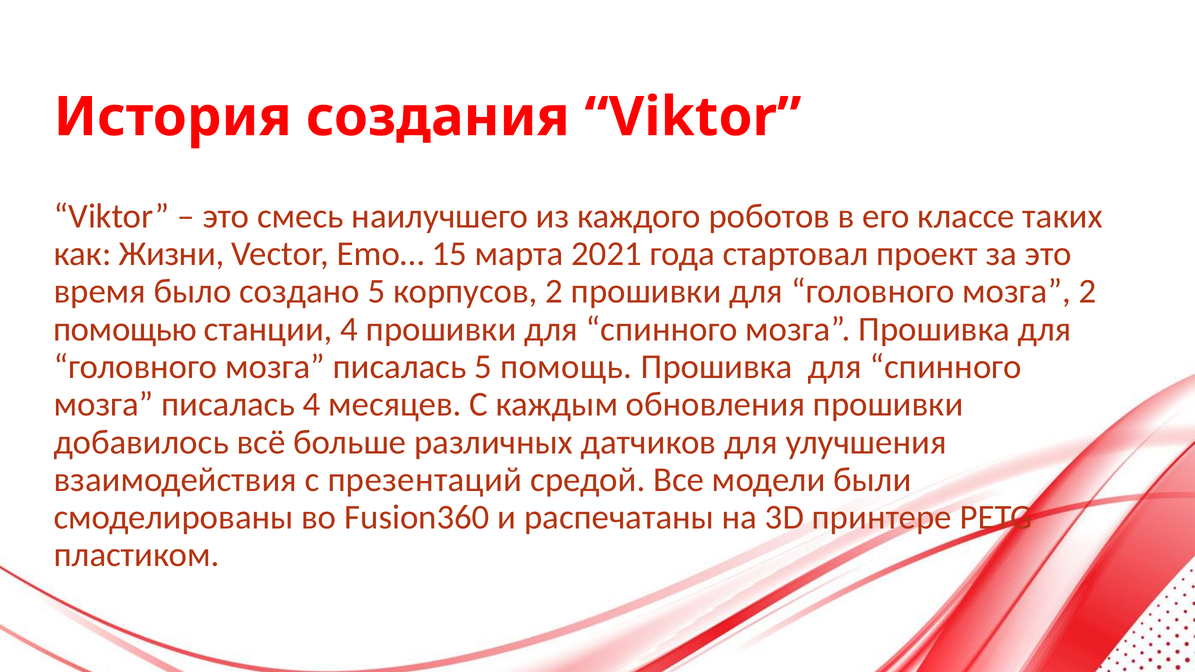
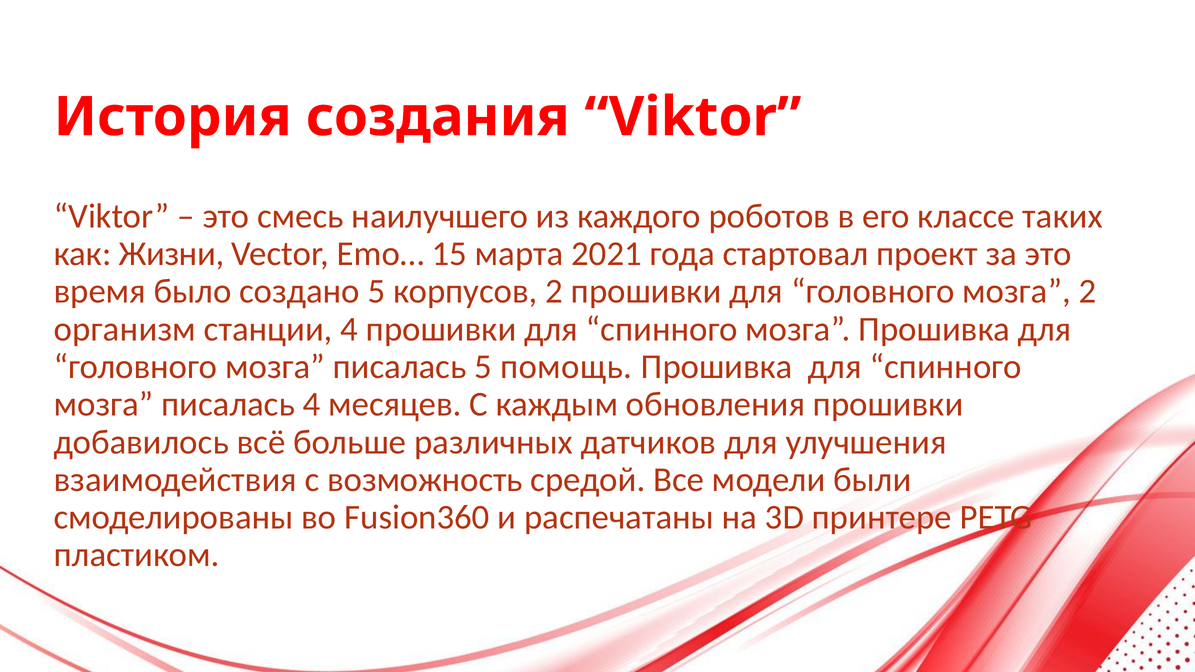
помощью: помощью -> организм (125, 329)
презентаций: презентаций -> возможность (425, 480)
